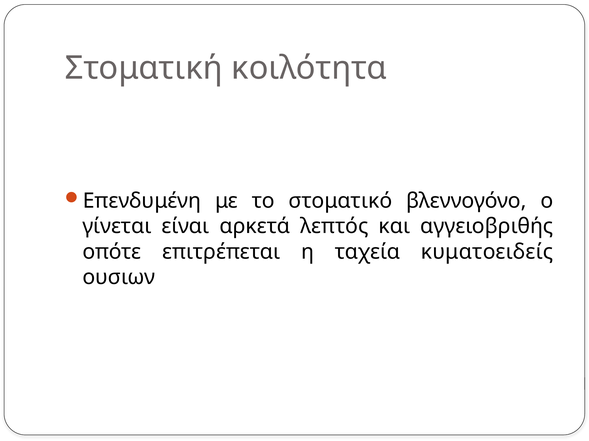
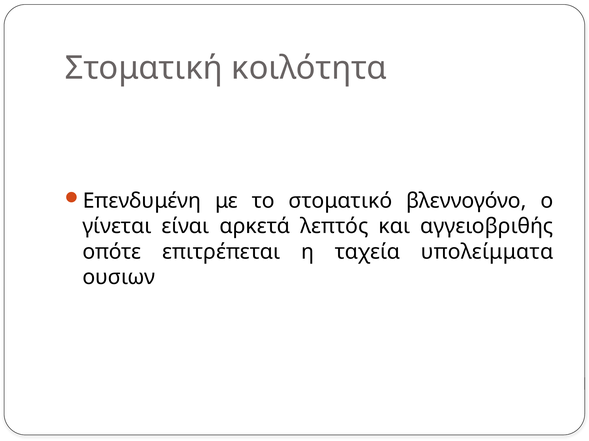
κυματοειδείς: κυματοειδείς -> υπολείμματα (487, 252)
